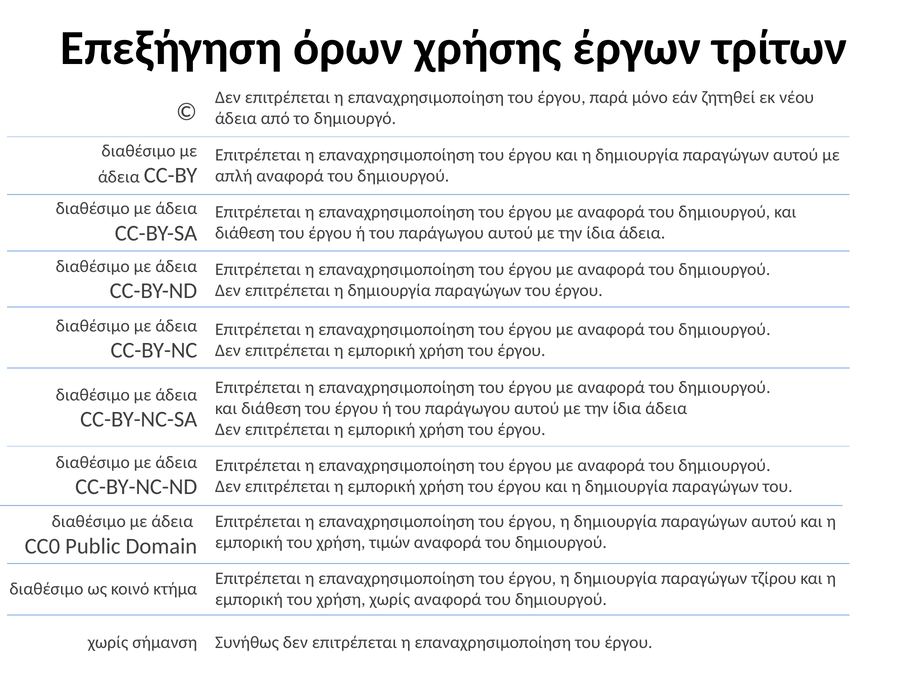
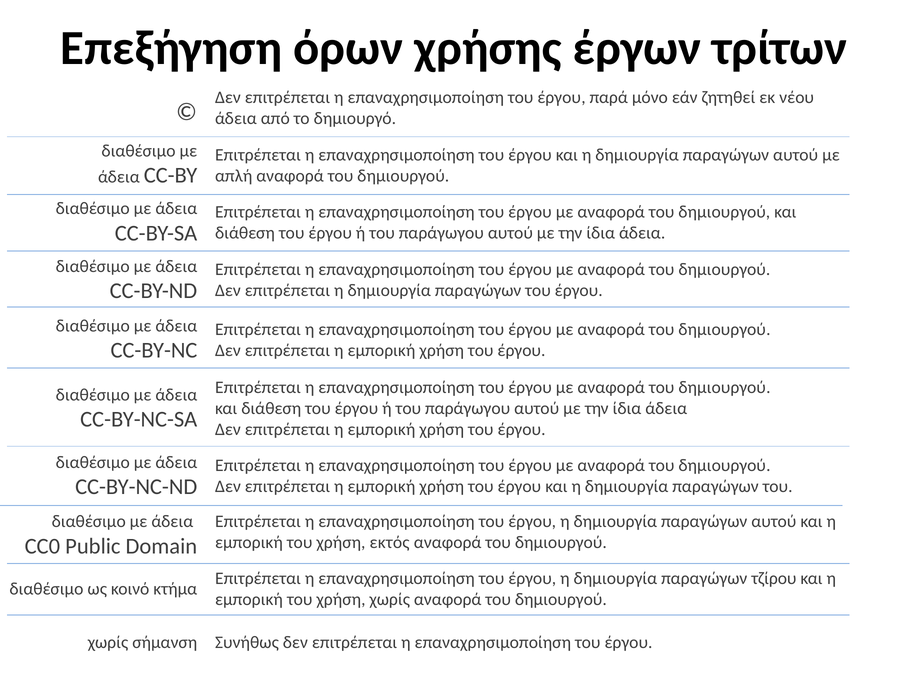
τιμών: τιμών -> εκτός (390, 542)
